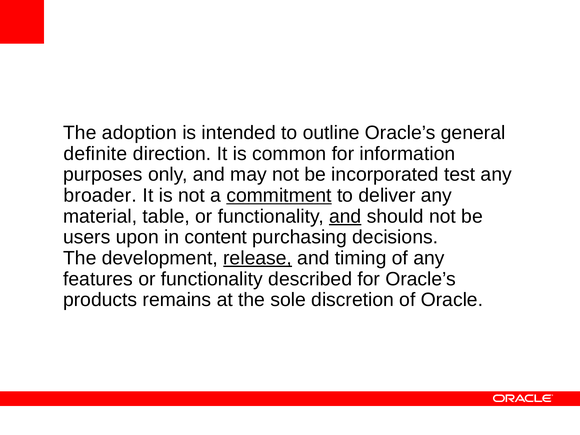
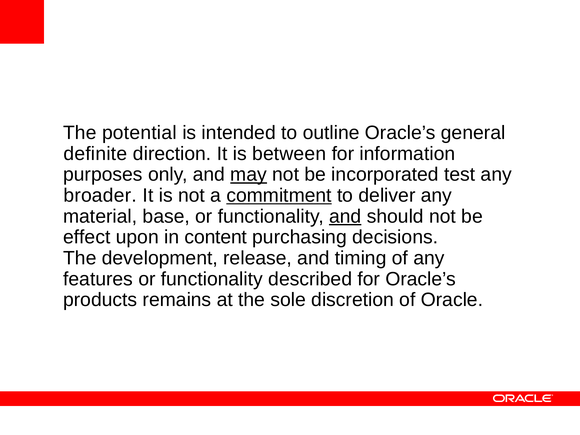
adoption: adoption -> potential (139, 133)
common: common -> between (289, 154)
may underline: none -> present (249, 175)
table: table -> base (166, 216)
users: users -> effect (87, 237)
release underline: present -> none (258, 258)
